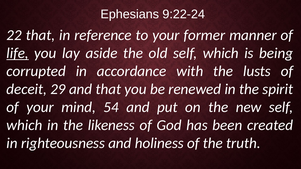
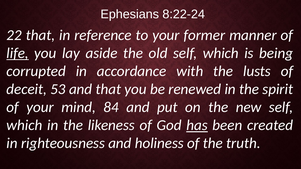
9:22-24: 9:22-24 -> 8:22-24 (184, 14)
29: 29 -> 53 (58, 89)
54: 54 -> 84 (111, 107)
has underline: none -> present (197, 125)
